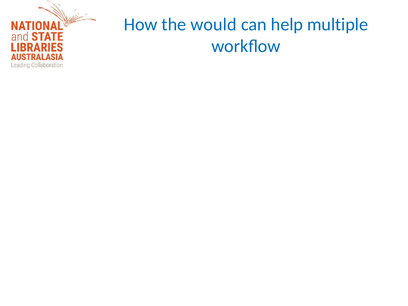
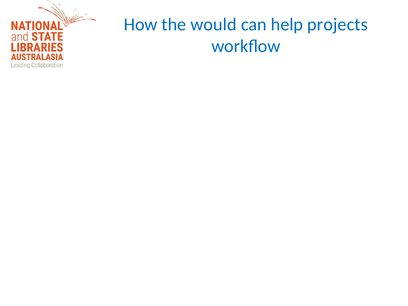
multiple: multiple -> projects (338, 25)
